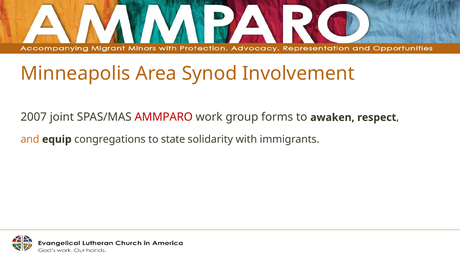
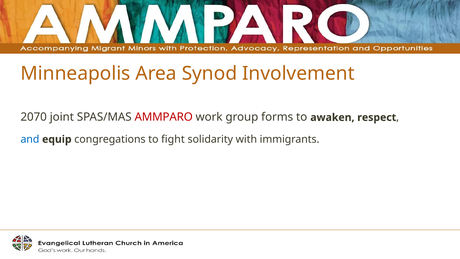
2007: 2007 -> 2070 (34, 117)
and colour: orange -> blue (30, 139)
state: state -> fight (173, 139)
